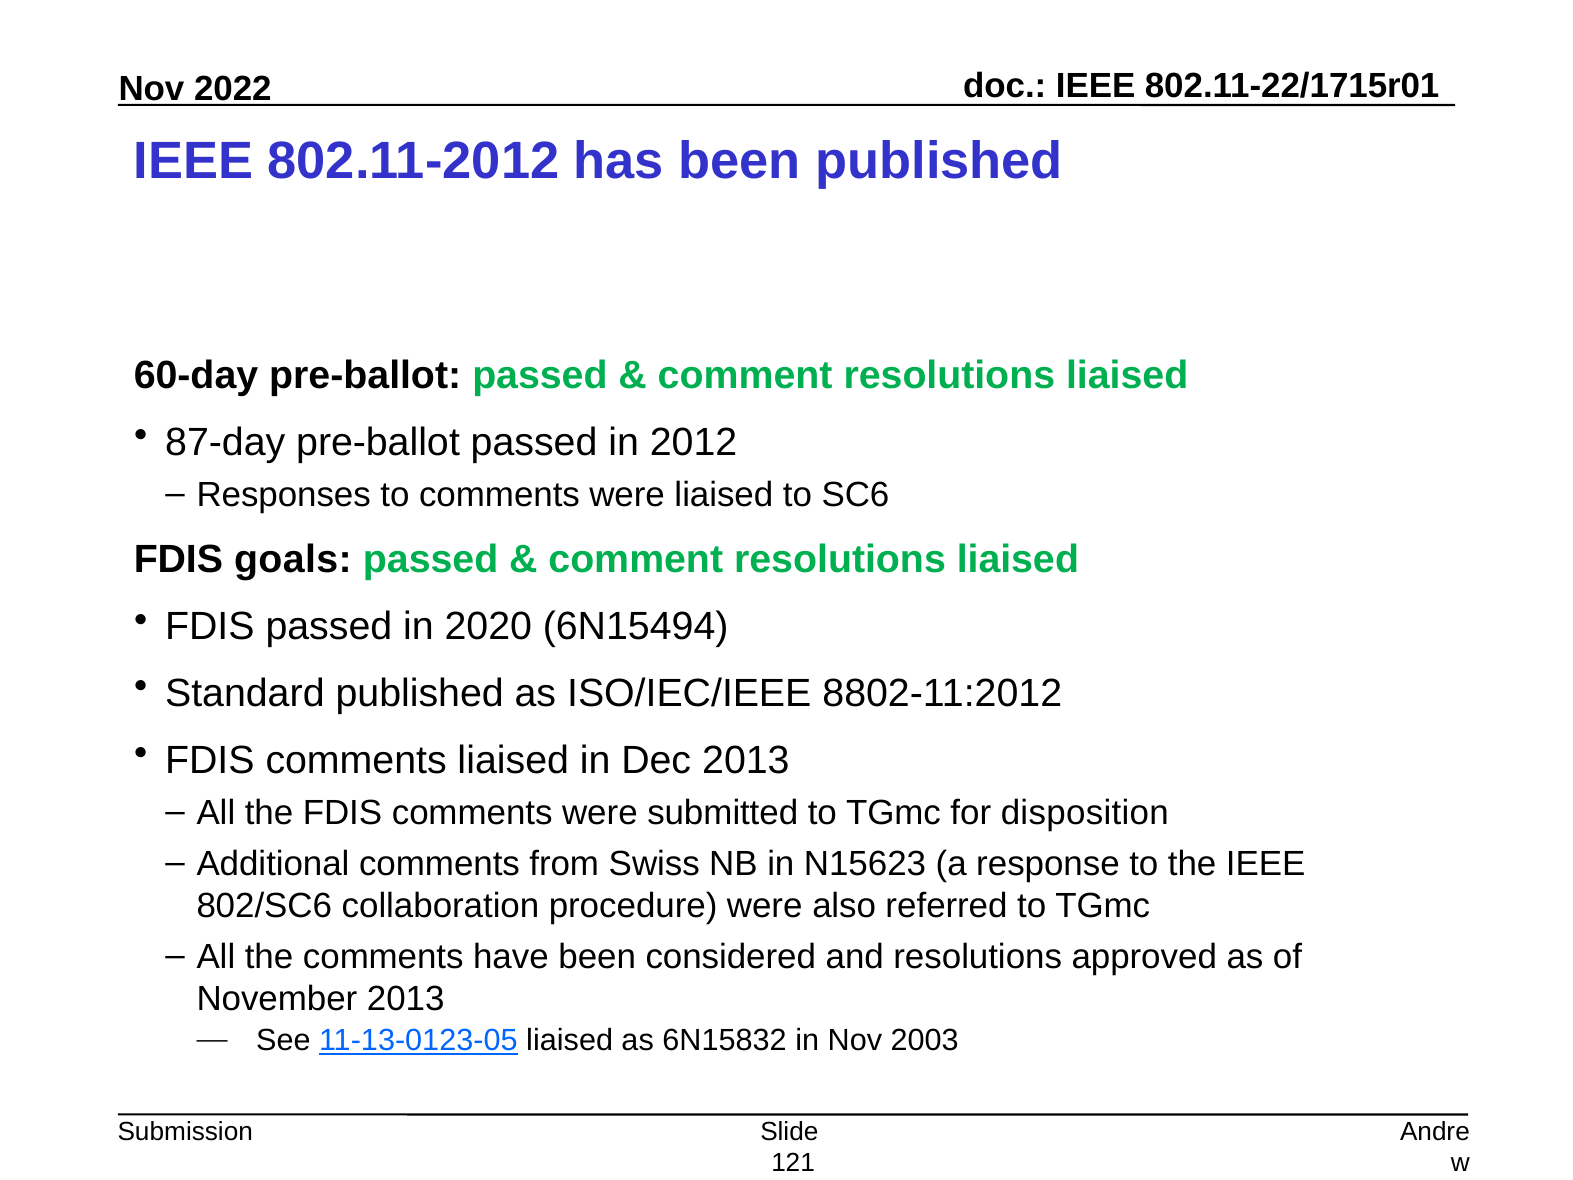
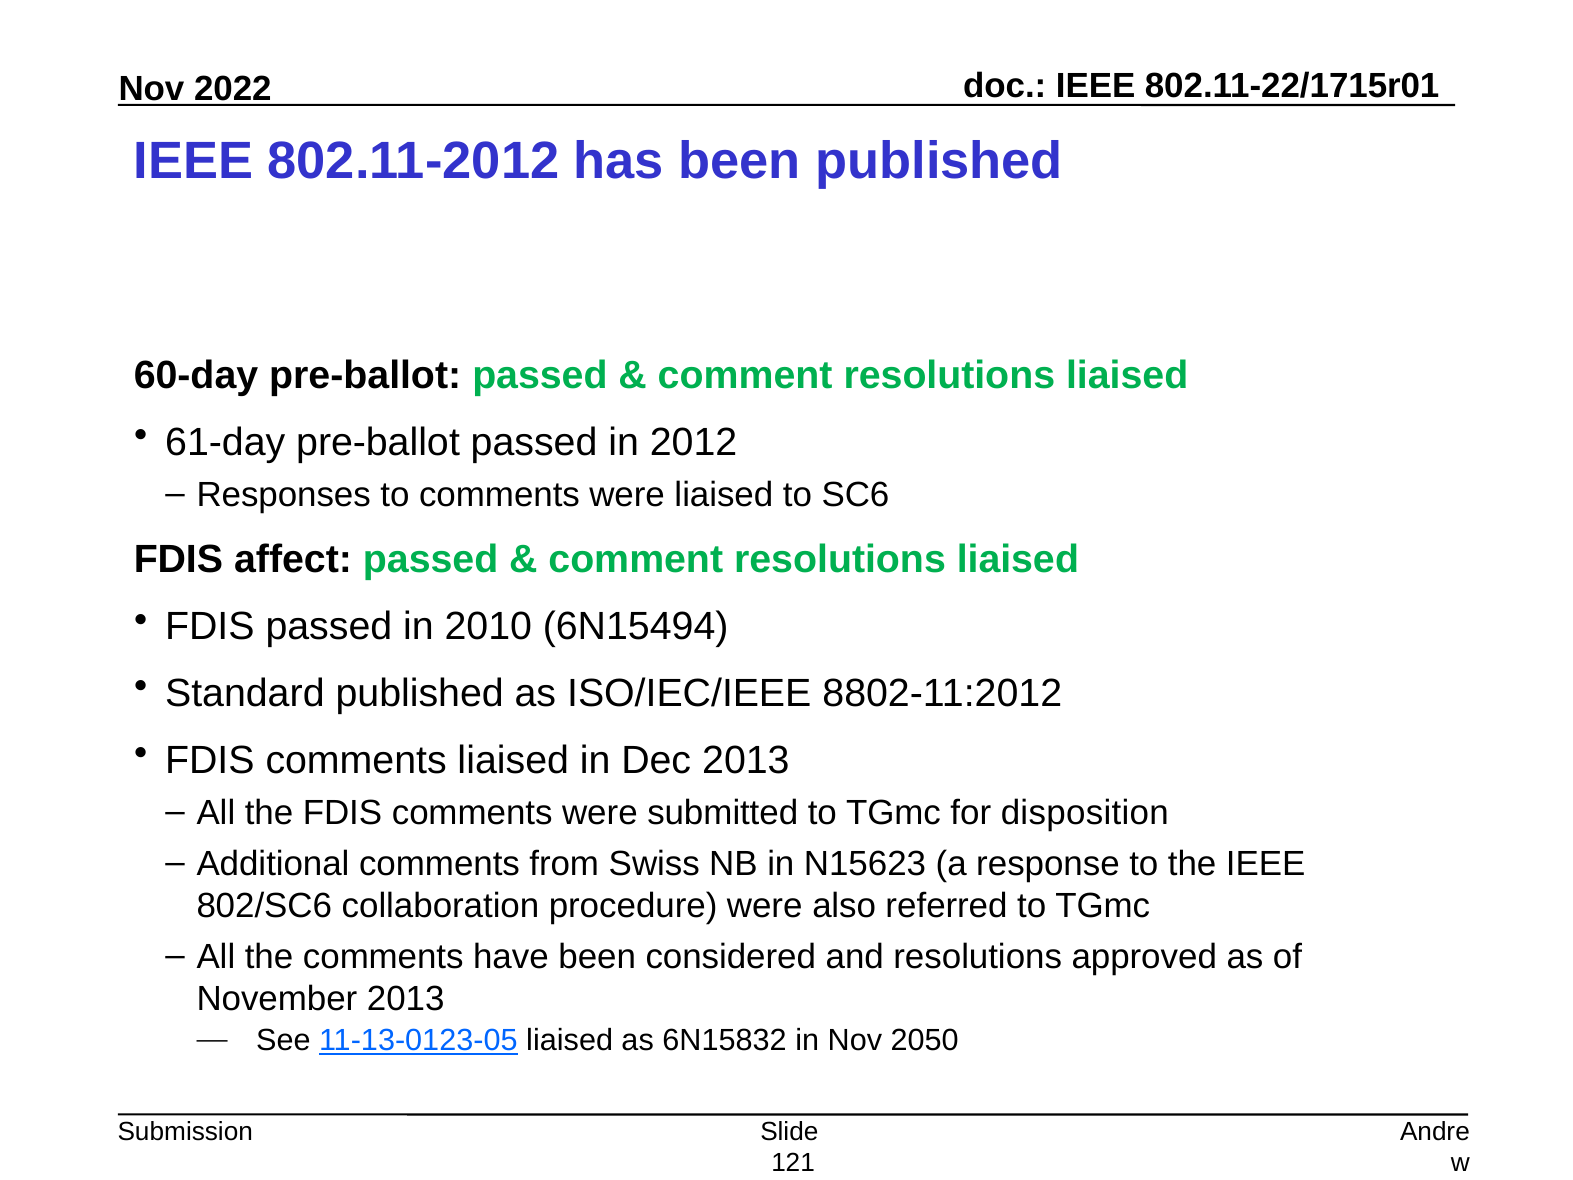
87-day: 87-day -> 61-day (225, 442)
goals: goals -> affect (293, 559)
2020: 2020 -> 2010 (488, 626)
2003: 2003 -> 2050 (925, 1040)
